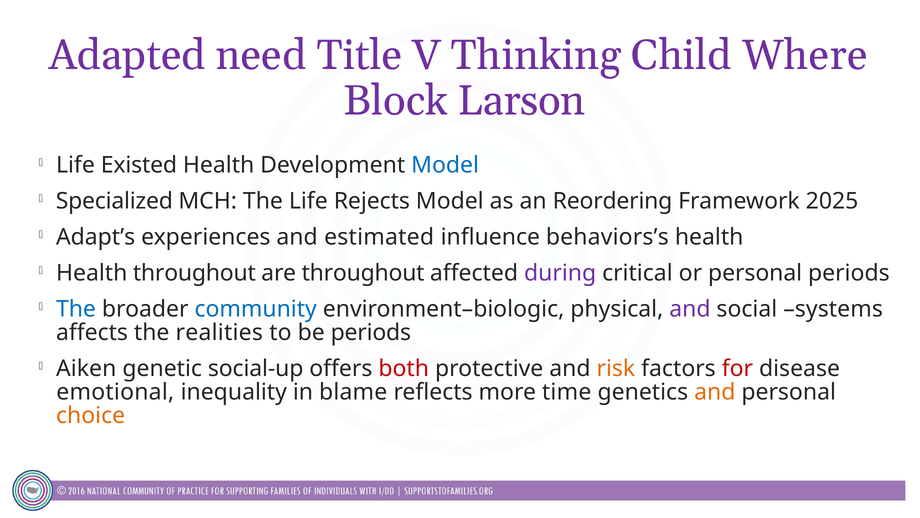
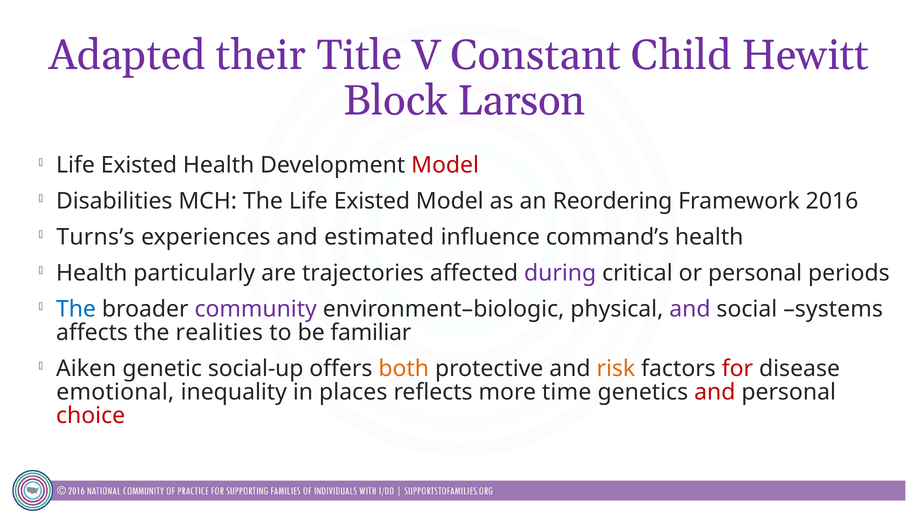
need: need -> their (261, 55)
Thinking: Thinking -> Constant (536, 55)
Where: Where -> Hewitt (805, 55)
Model colour: blue -> red (445, 165)
Specialized: Specialized -> Disabilities (114, 201)
The Life Rejects: Rejects -> Existed (372, 201)
2025: 2025 -> 2016 (832, 201)
Adapt’s: Adapt’s -> Turns’s (95, 237)
behaviors’s: behaviors’s -> command’s (608, 237)
Health throughout: throughout -> particularly (194, 273)
are throughout: throughout -> trajectories (363, 273)
community colour: blue -> purple (256, 309)
be periods: periods -> familiar (371, 332)
both colour: red -> orange (404, 368)
blame: blame -> places (353, 392)
and colour: orange -> red (715, 392)
choice colour: orange -> red (91, 415)
